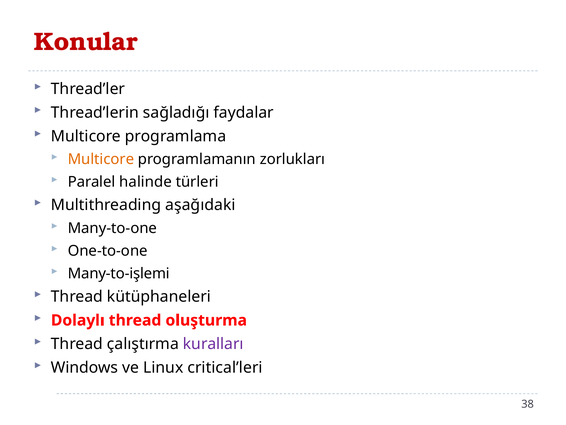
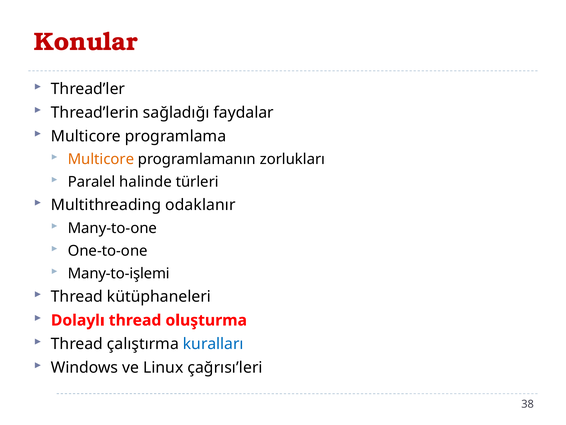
aşağıdaki: aşağıdaki -> odaklanır (200, 205)
kuralları colour: purple -> blue (213, 344)
critical’leri: critical’leri -> çağrısı’leri (225, 367)
